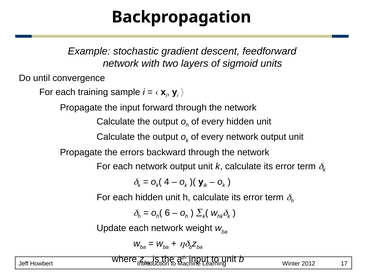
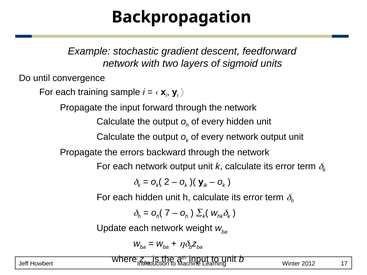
4: 4 -> 2 (167, 182)
6: 6 -> 7 (167, 213)
